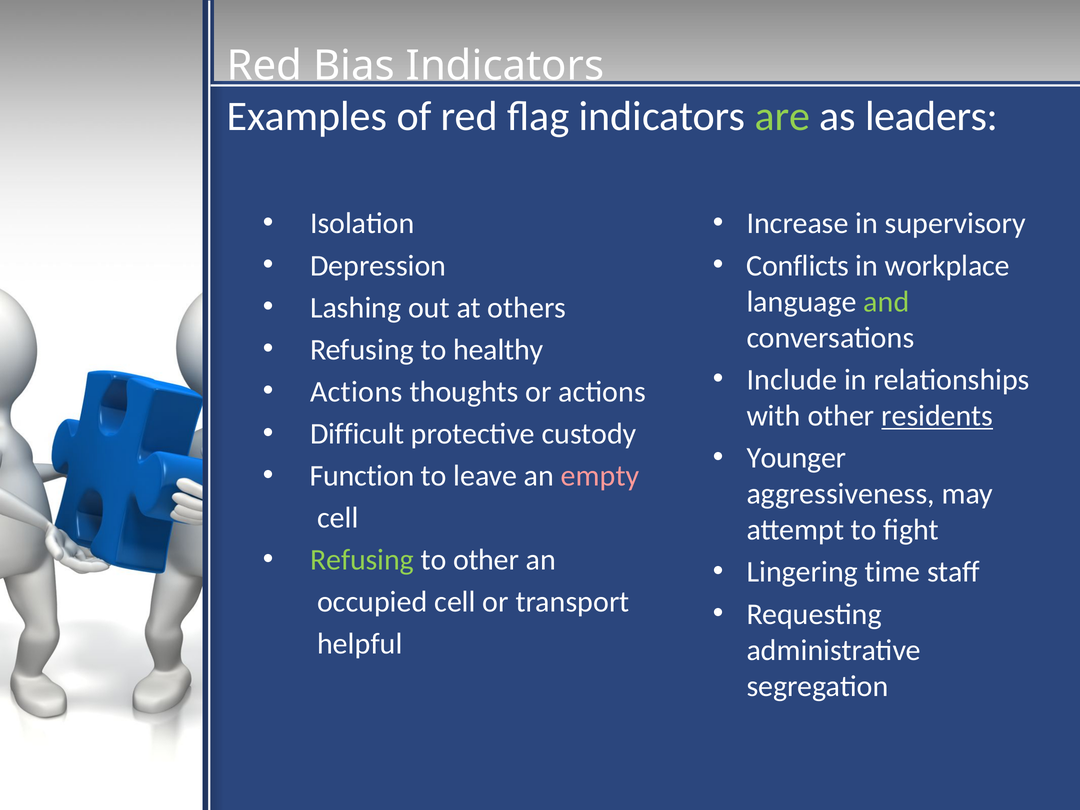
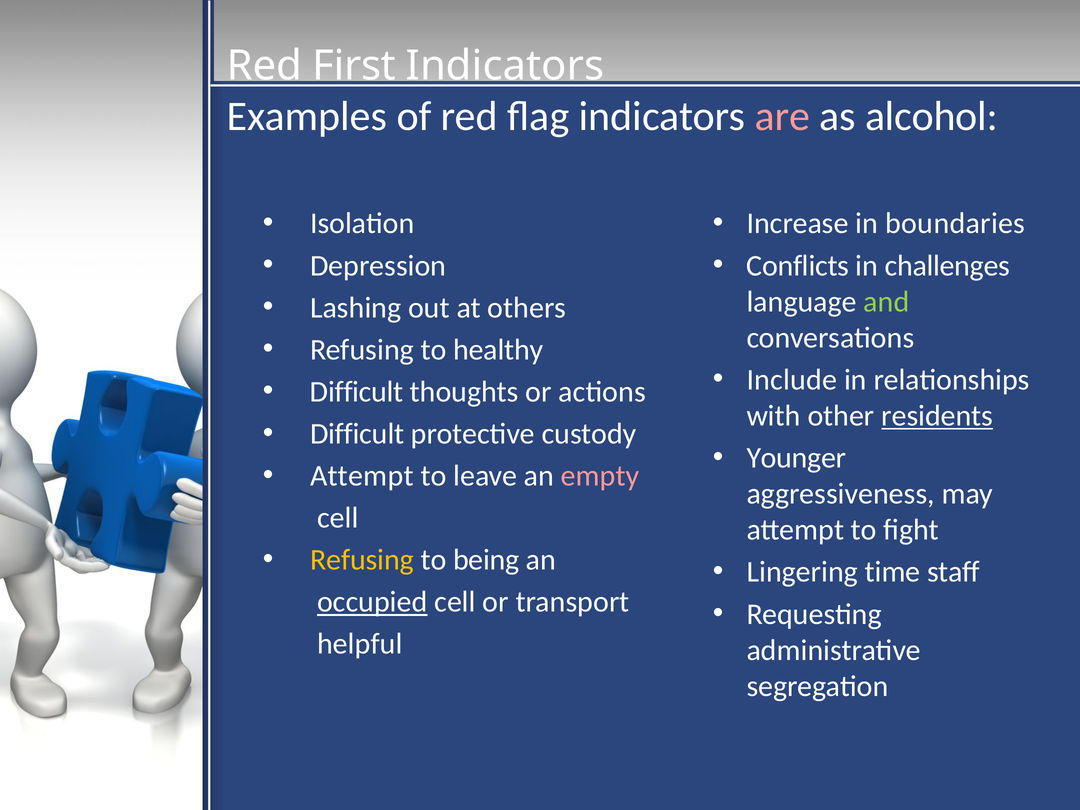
Bias: Bias -> First (354, 66)
are colour: light green -> pink (782, 116)
leaders: leaders -> alcohol (931, 116)
supervisory: supervisory -> boundaries (955, 224)
workplace: workplace -> challenges (947, 266)
Actions: Actions -> Difficult (357, 392)
Function: Function -> Attempt (362, 476)
Refusing colour: light green -> yellow (362, 560)
to other: other -> being (486, 560)
occupied underline: none -> present (372, 602)
